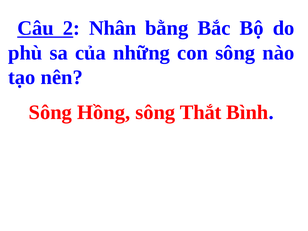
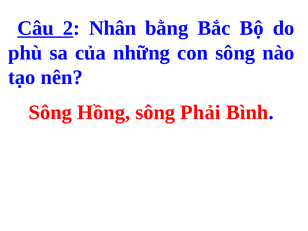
Thắt: Thắt -> Phải (200, 112)
